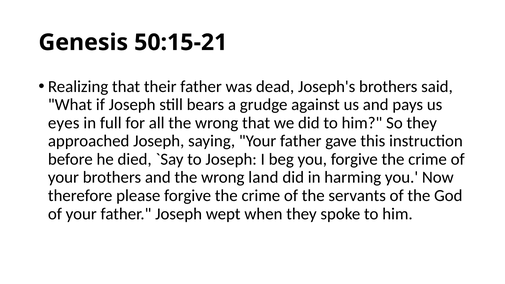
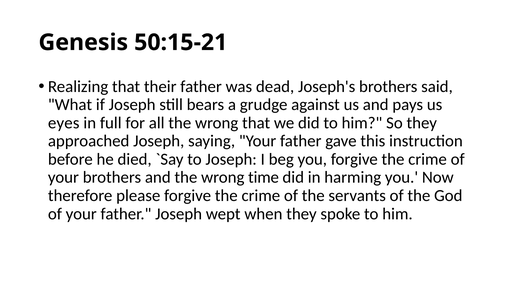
land: land -> time (264, 177)
